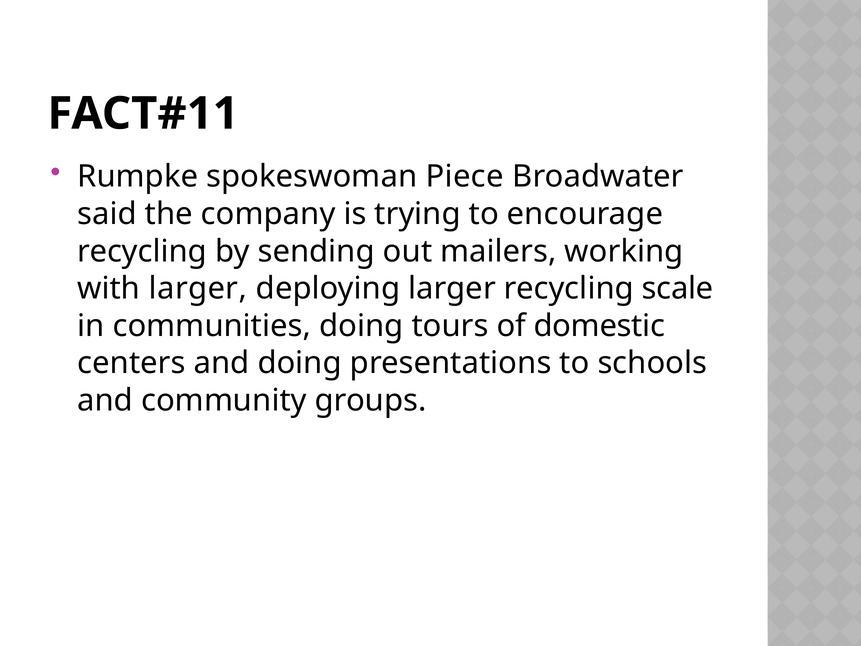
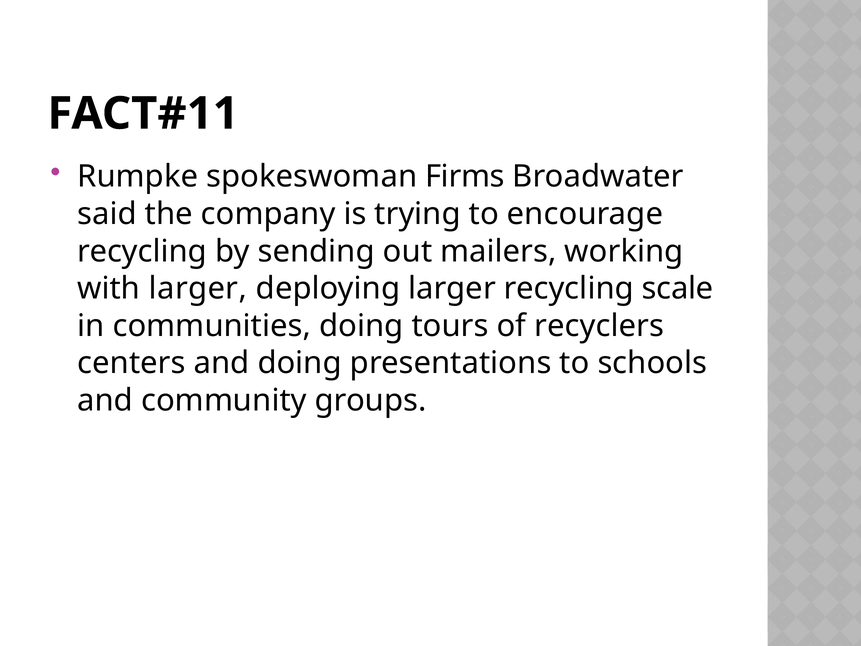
Piece: Piece -> Firms (465, 177)
domestic: domestic -> recyclers (599, 326)
